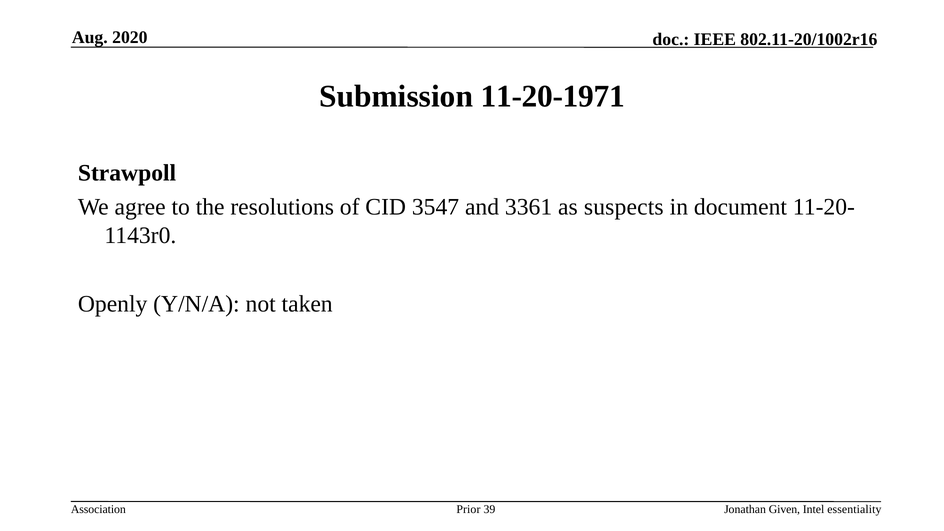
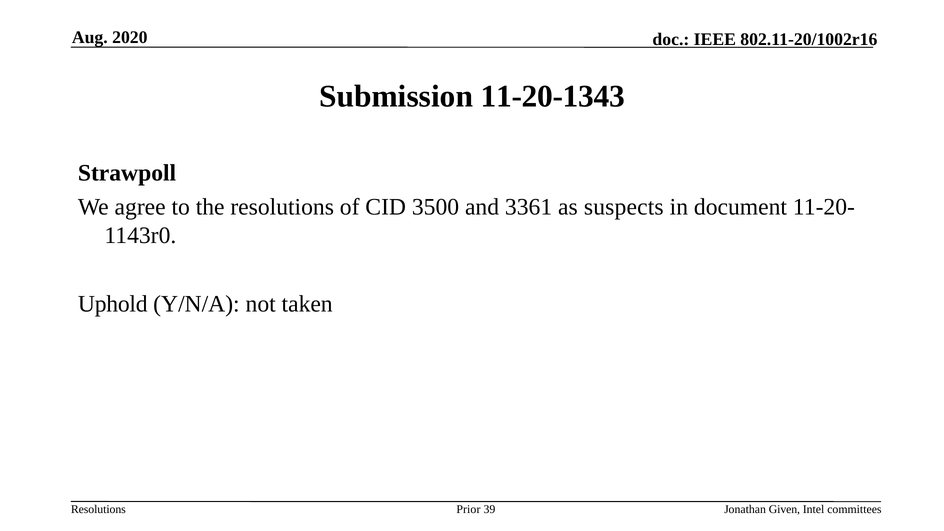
11-20-1971: 11-20-1971 -> 11-20-1343 (553, 97)
3547: 3547 -> 3500 (436, 207)
Openly: Openly -> Uphold (113, 304)
Association: Association -> Resolutions (98, 509)
essentiality: essentiality -> committees (854, 509)
